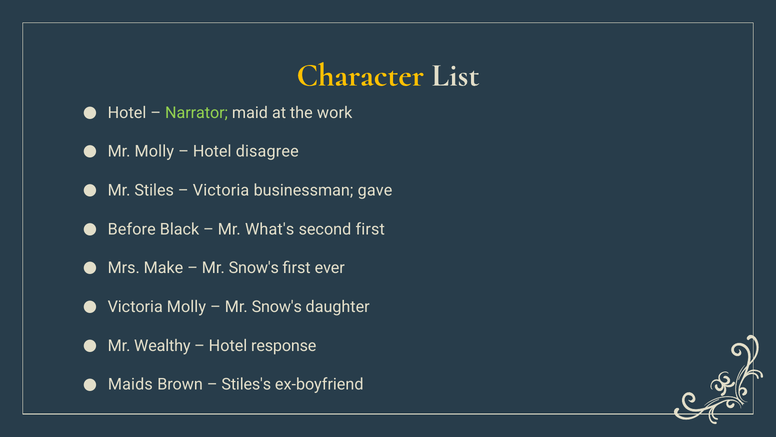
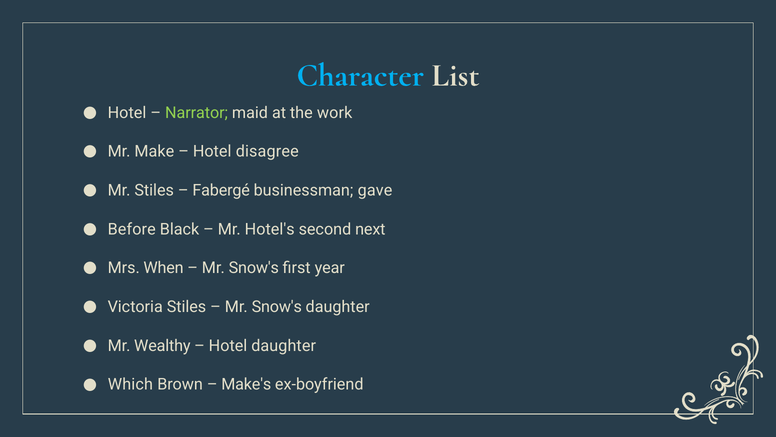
Character colour: yellow -> light blue (360, 75)
Mr Molly: Molly -> Make (154, 151)
Victoria: Victoria -> Fabergé (221, 190)
What's: What's -> Hotel's (270, 229)
second first: first -> next (370, 229)
Make: Make -> When (164, 268)
ever: ever -> year (330, 268)
Victoria Molly: Molly -> Stiles (187, 307)
Hotel response: response -> daughter (284, 345)
Maids: Maids -> Which (130, 384)
Stiles's: Stiles's -> Make's (246, 384)
